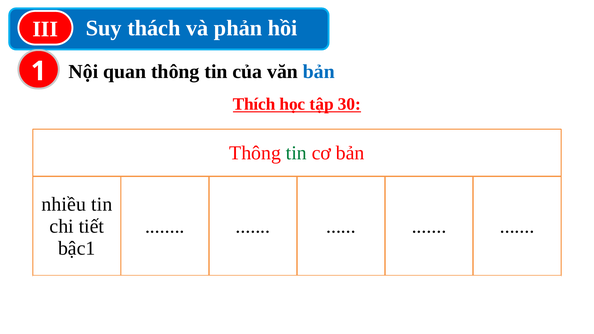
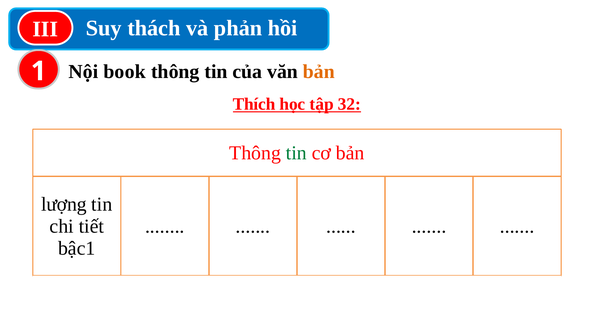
quan: quan -> book (125, 72)
bản colour: blue -> orange (319, 72)
30: 30 -> 32 (349, 104)
nhiều: nhiều -> lượng (64, 204)
